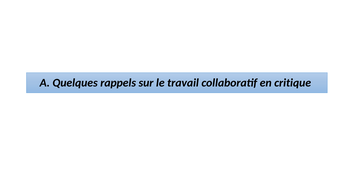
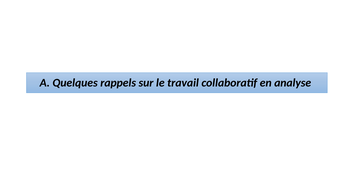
critique: critique -> analyse (293, 83)
